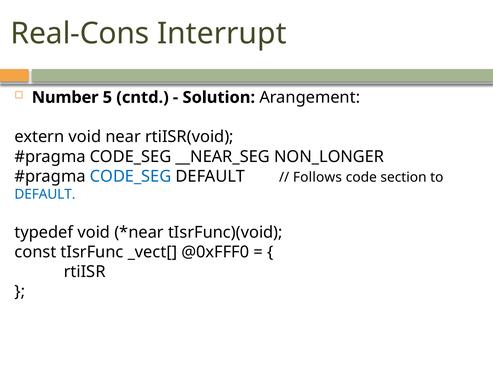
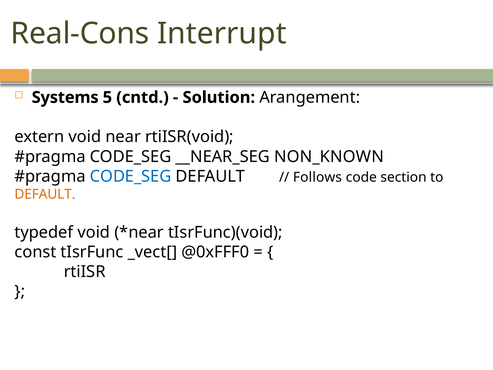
Number: Number -> Systems (65, 97)
NON_LONGER: NON_LONGER -> NON_KNOWN (329, 157)
DEFAULT colour: blue -> orange (45, 194)
